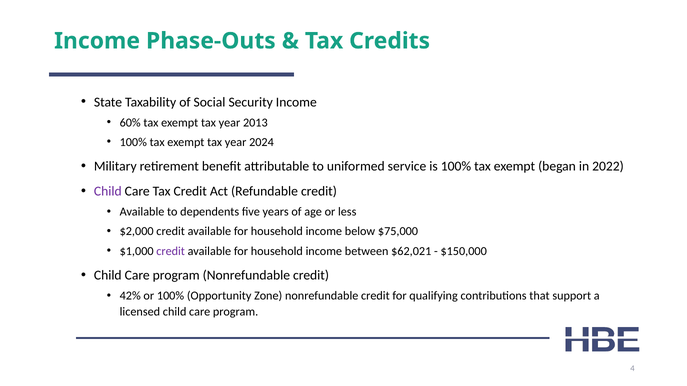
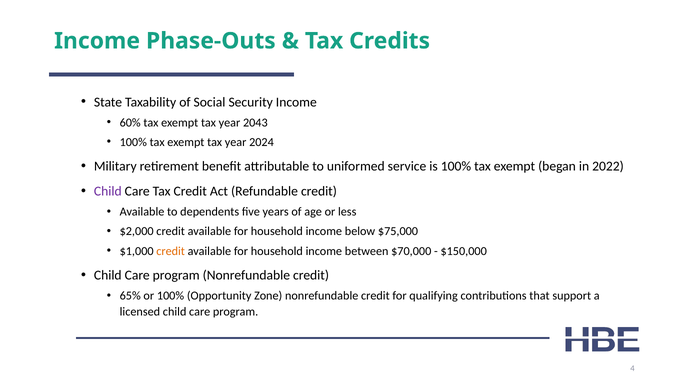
2013: 2013 -> 2043 (255, 123)
credit colour: purple -> orange (171, 251)
$62,021: $62,021 -> $70,000 (411, 251)
42%: 42% -> 65% (130, 296)
